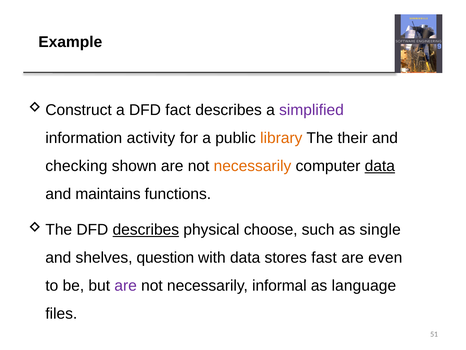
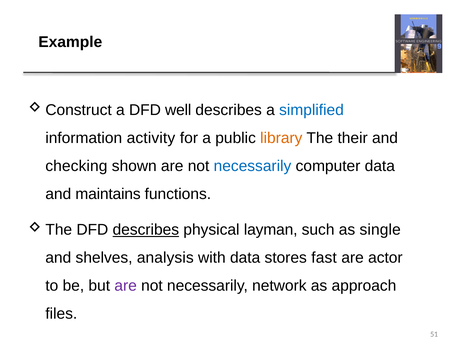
fact: fact -> well (178, 110)
simplified colour: purple -> blue (311, 110)
necessarily colour: orange -> blue (252, 166)
data underline: present -> none (380, 166)
choose: choose -> layman (271, 230)
question: question -> analysis (165, 257)
even: even -> actor (385, 257)
informal: informal -> network (279, 285)
language: language -> approach (364, 285)
